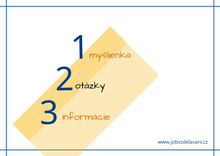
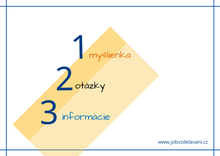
informácie colour: orange -> blue (86, 117)
